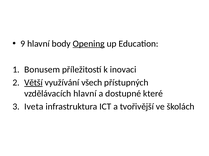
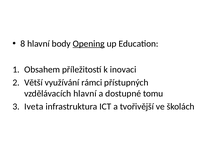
9: 9 -> 8 (23, 44)
Bonusem: Bonusem -> Obsahem (42, 70)
Větší underline: present -> none (33, 83)
všech: všech -> rámci (92, 83)
které: které -> tomu (153, 94)
